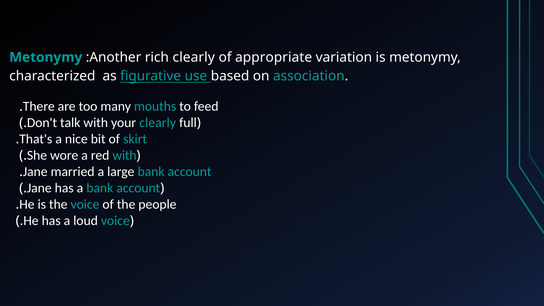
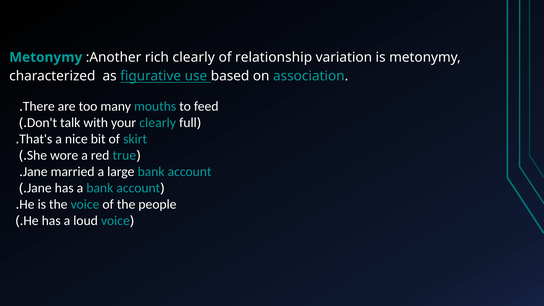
appropriate: appropriate -> relationship (274, 57)
red with: with -> true (124, 155)
